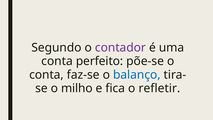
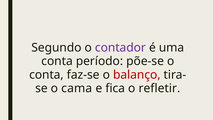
perfeito: perfeito -> período (99, 61)
balanço colour: blue -> red (137, 75)
milho: milho -> cama (77, 88)
